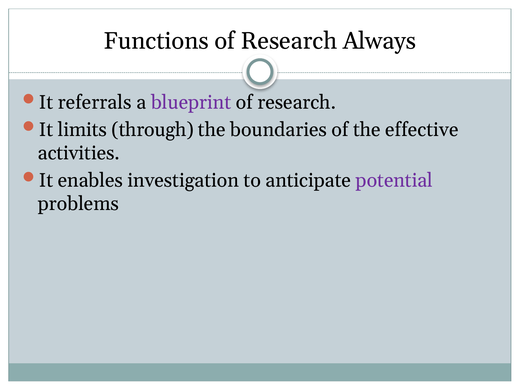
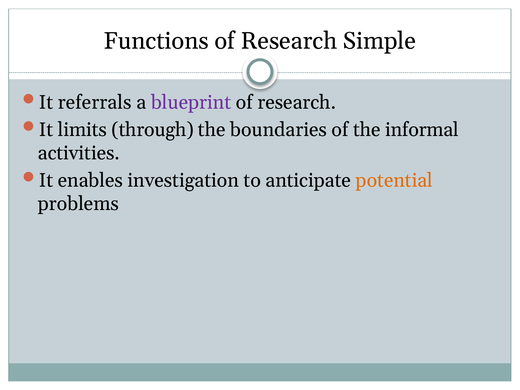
Always: Always -> Simple (379, 41)
effective: effective -> informal (422, 130)
potential colour: purple -> orange (394, 180)
